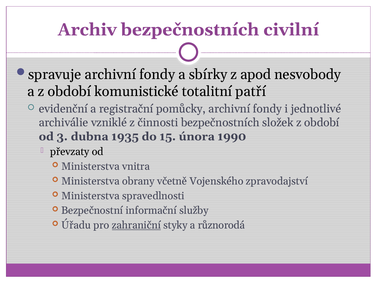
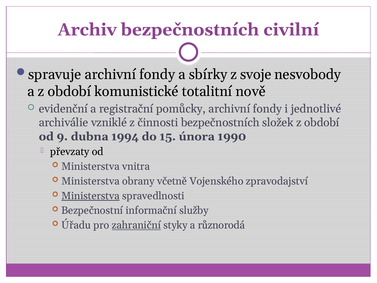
apod: apod -> svoje (256, 74)
patří: patří -> nově (251, 91)
3: 3 -> 9 (62, 136)
1935: 1935 -> 1994 (125, 136)
Ministerstva underline: none -> present (90, 196)
